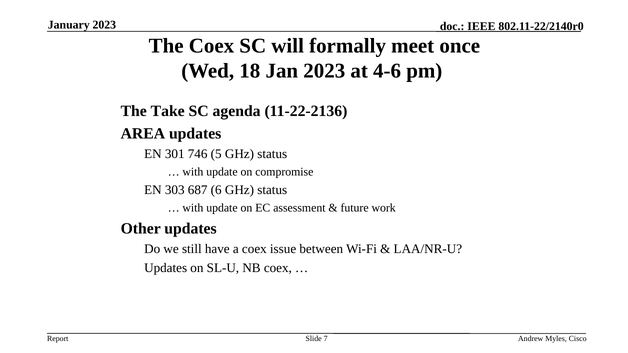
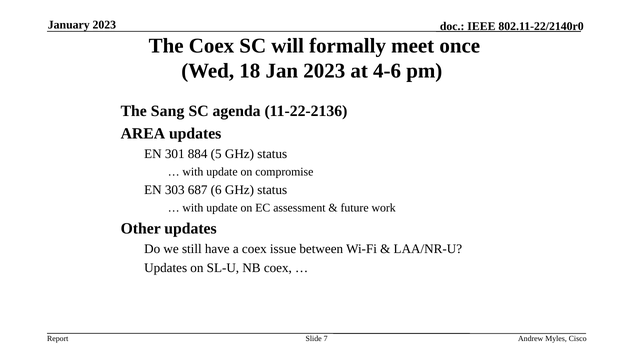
Take: Take -> Sang (168, 111)
746: 746 -> 884 (198, 154)
